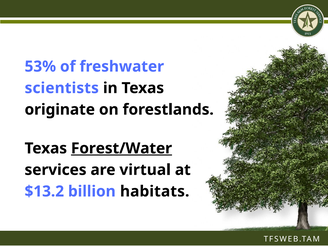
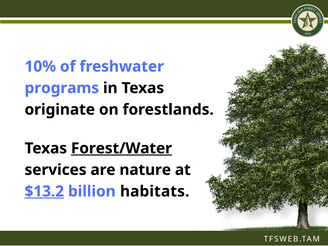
53%: 53% -> 10% (40, 67)
scientists: scientists -> programs (62, 88)
virtual: virtual -> nature (145, 170)
$13.2 underline: none -> present (44, 191)
